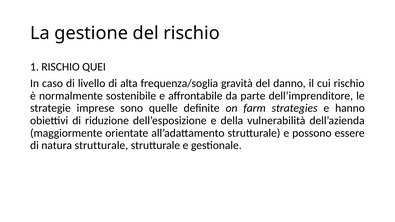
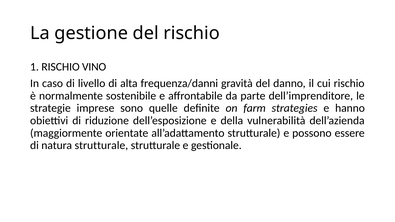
QUEI: QUEI -> VINO (94, 67)
frequenza/soglia: frequenza/soglia -> frequenza/danni (179, 83)
